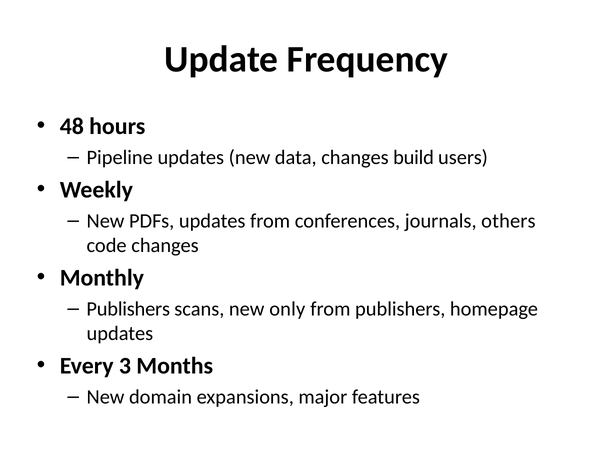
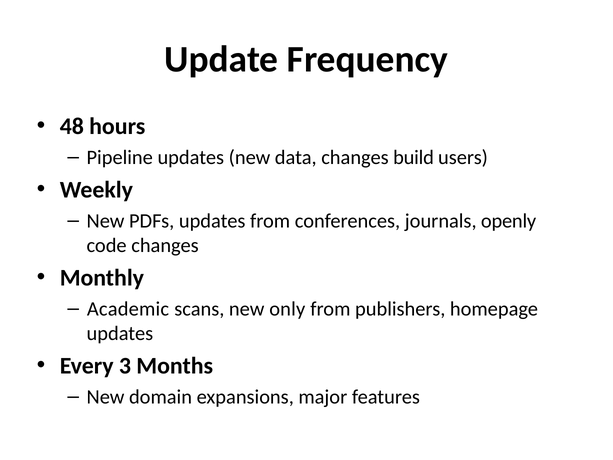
others: others -> openly (509, 221)
Publishers: Publishers -> Academic (128, 309)
